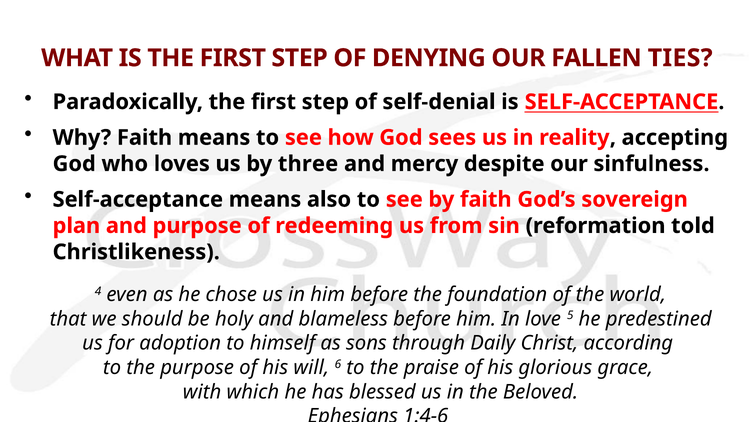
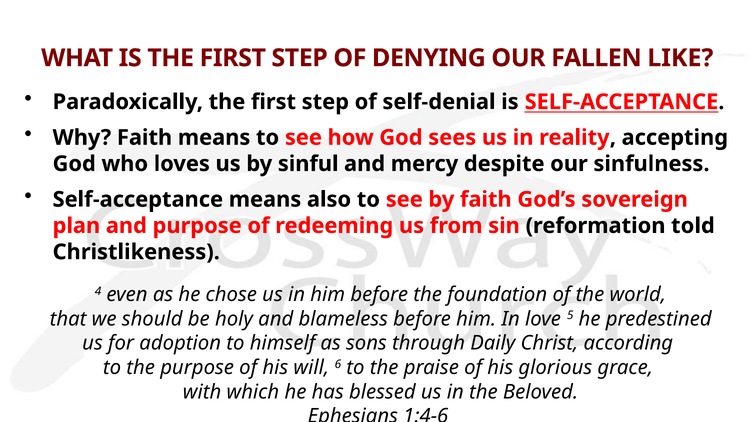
TIES: TIES -> LIKE (680, 58)
three: three -> sinful (308, 164)
